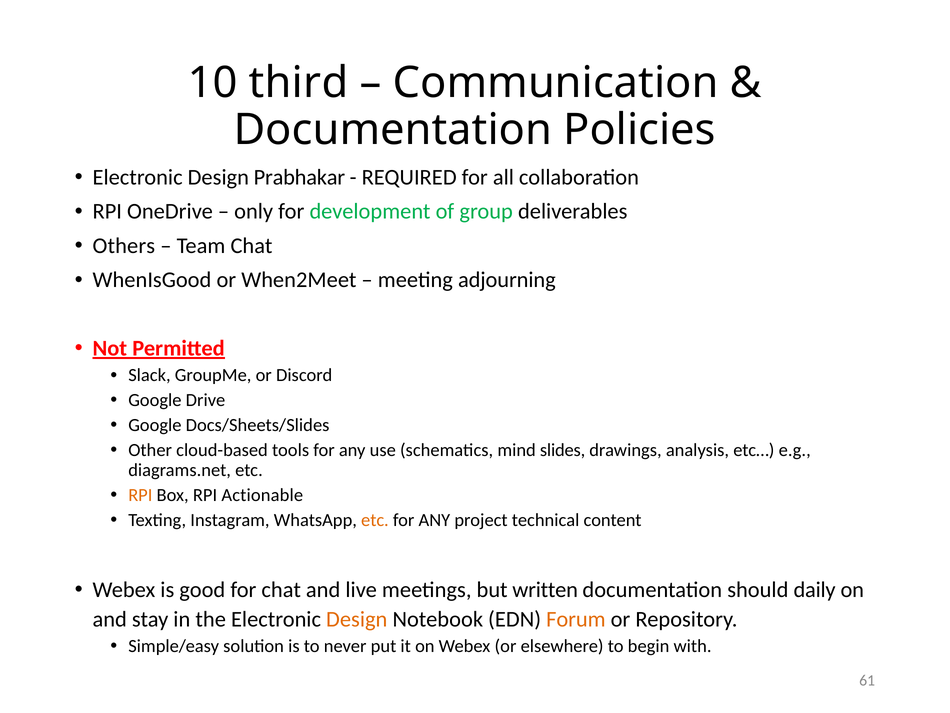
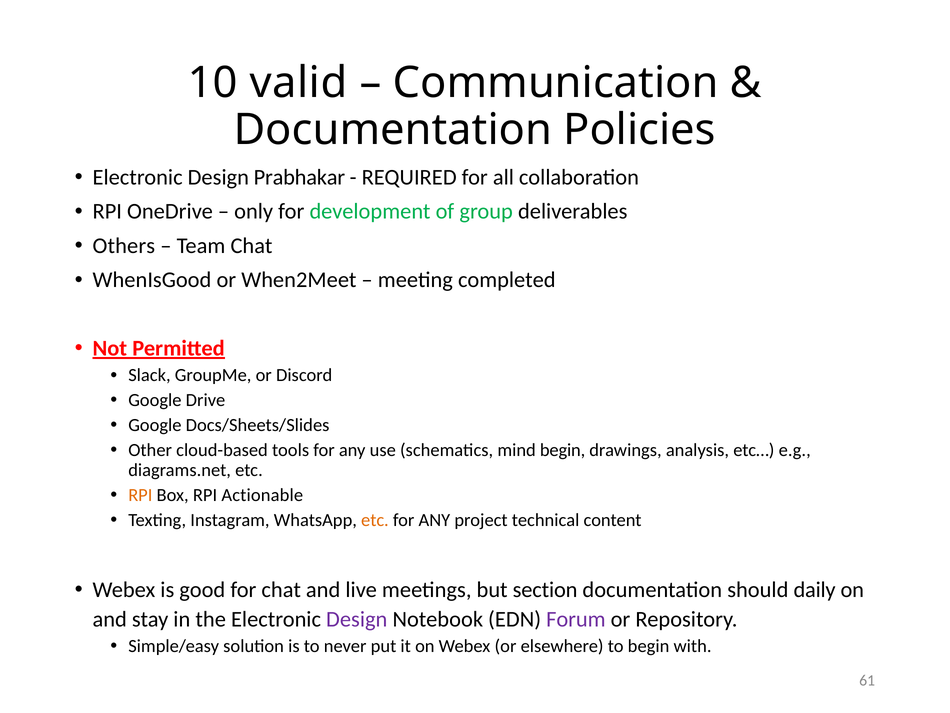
third: third -> valid (299, 83)
adjourning: adjourning -> completed (507, 280)
mind slides: slides -> begin (563, 450)
written: written -> section (545, 590)
Design colour: orange -> purple (357, 619)
Forum colour: orange -> purple (576, 619)
